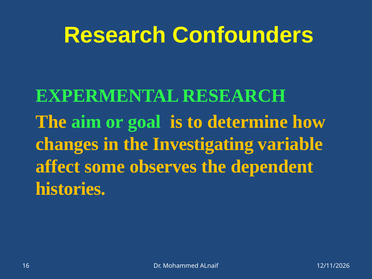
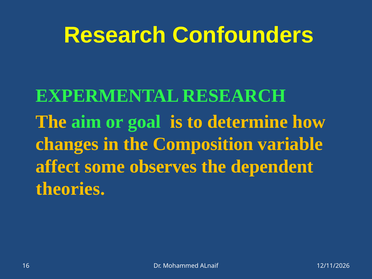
Investigating: Investigating -> Composition (203, 144)
histories: histories -> theories (70, 189)
